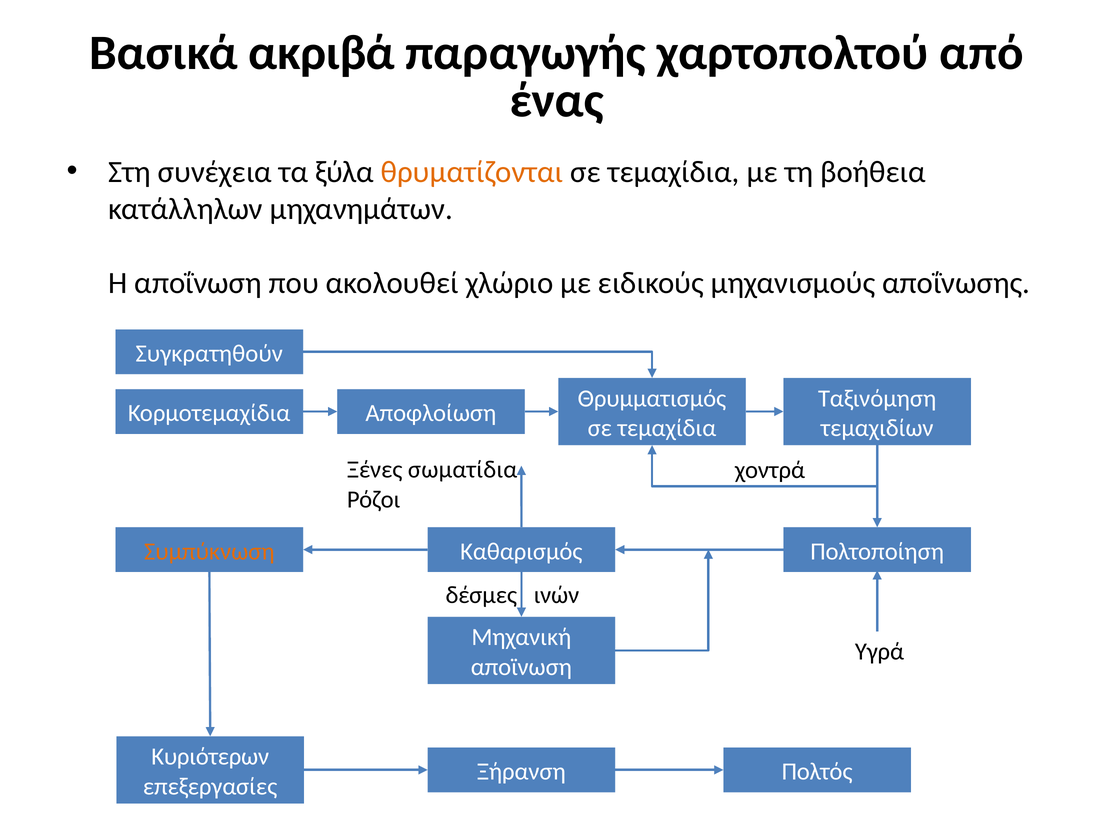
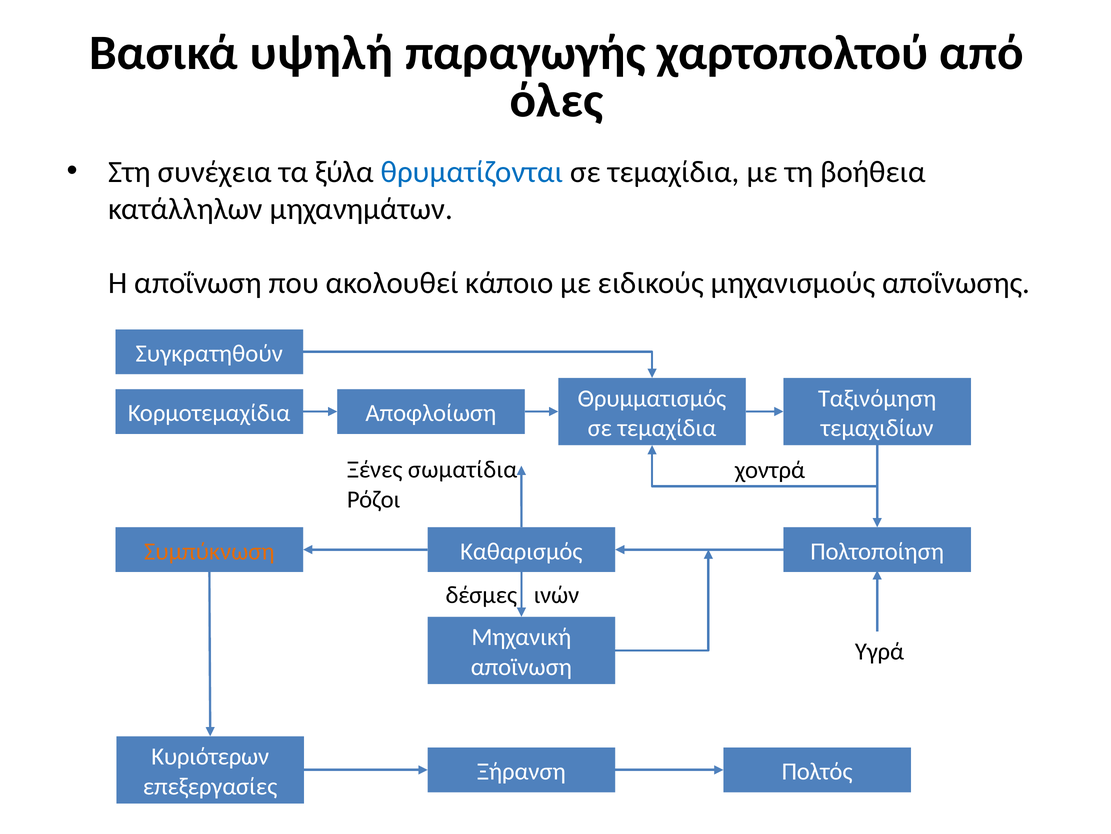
ακριβά: ακριβά -> υψηλή (321, 53)
ένας: ένας -> όλες (557, 100)
θρυματίζονται colour: orange -> blue (472, 172)
χλώριο: χλώριο -> κάποιο (509, 283)
